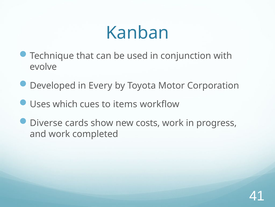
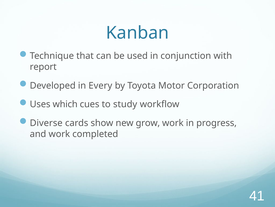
evolve: evolve -> report (43, 67)
items: items -> study (125, 104)
costs: costs -> grow (148, 123)
